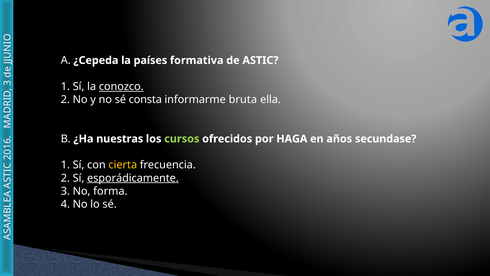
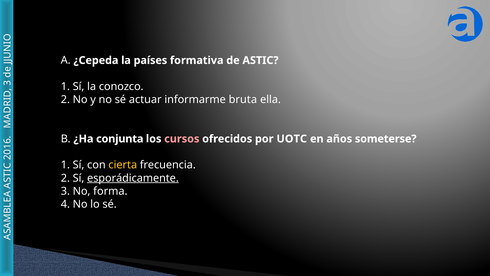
conozco underline: present -> none (121, 86)
consta: consta -> actuar (145, 99)
nuestras: nuestras -> conjunta (120, 139)
cursos colour: light green -> pink (182, 139)
HAGA: HAGA -> UOTC (292, 139)
secundase: secundase -> someterse (386, 139)
